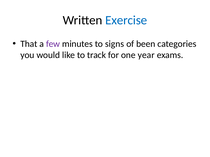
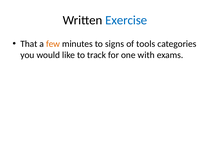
few colour: purple -> orange (53, 44)
been: been -> tools (146, 44)
year: year -> with (146, 55)
